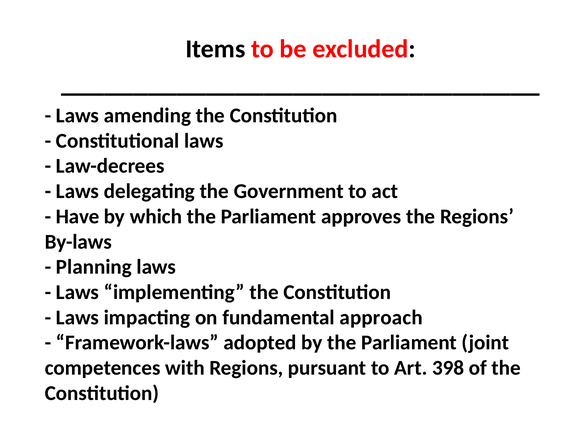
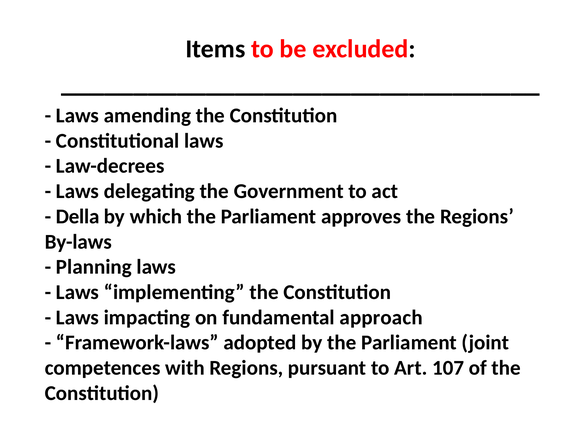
Have: Have -> Della (78, 217)
398: 398 -> 107 (448, 368)
